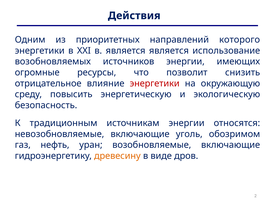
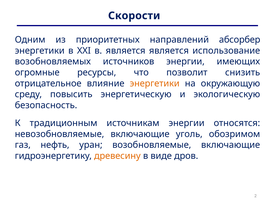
Действия: Действия -> Скорости (134, 16)
которого: которого -> абсорбер (240, 40)
энергетики colour: red -> orange (155, 83)
